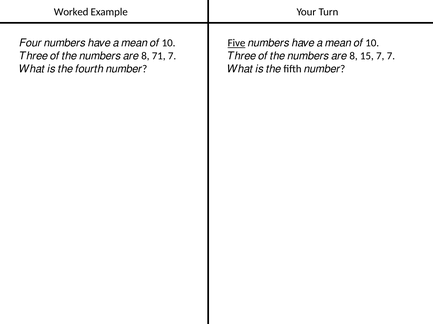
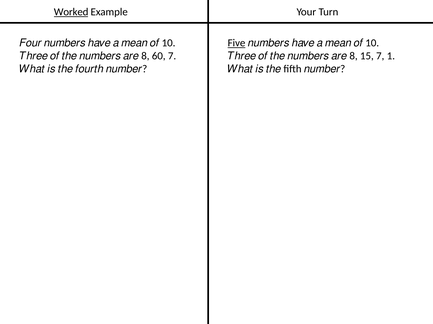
Worked underline: none -> present (71, 12)
71: 71 -> 60 (159, 56)
7 7: 7 -> 1 (391, 56)
